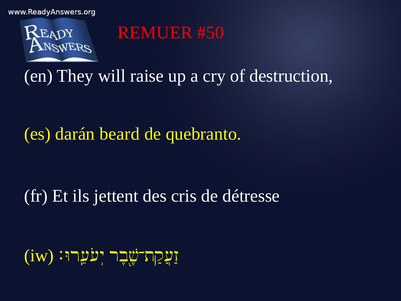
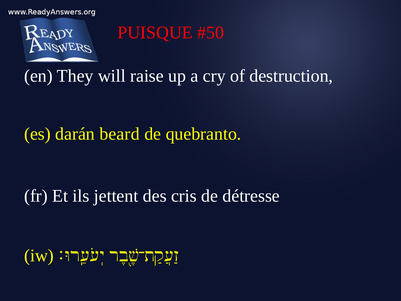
REMUER: REMUER -> PUISQUE (155, 33)
